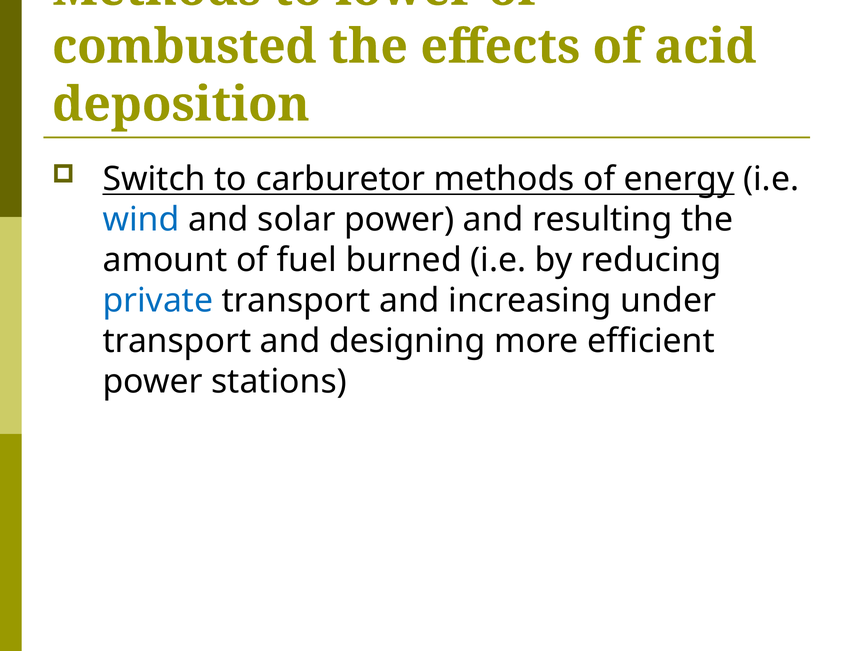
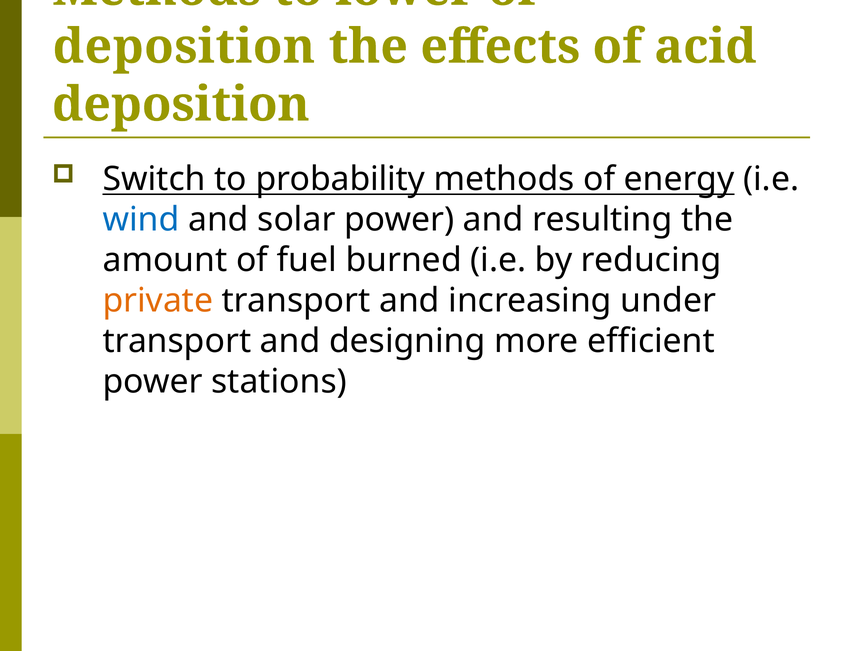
combusted: combusted -> deposition (184, 47)
carburetor: carburetor -> probability (340, 179)
private colour: blue -> orange (158, 300)
